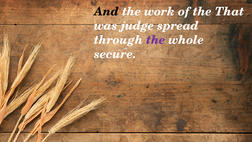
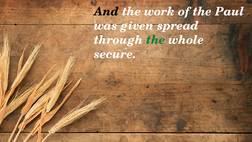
That: That -> Paul (230, 12)
judge: judge -> given (137, 26)
the colour: purple -> green (156, 40)
